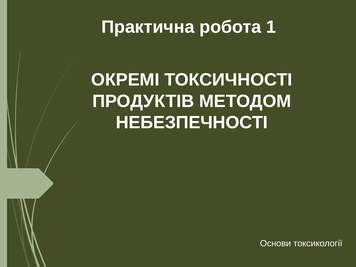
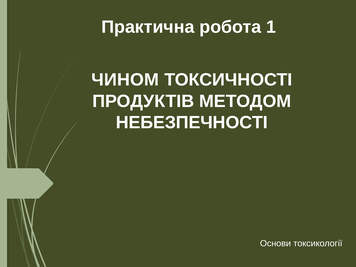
ОКРЕМІ: ОКРЕМІ -> ЧИНОМ (125, 80)
